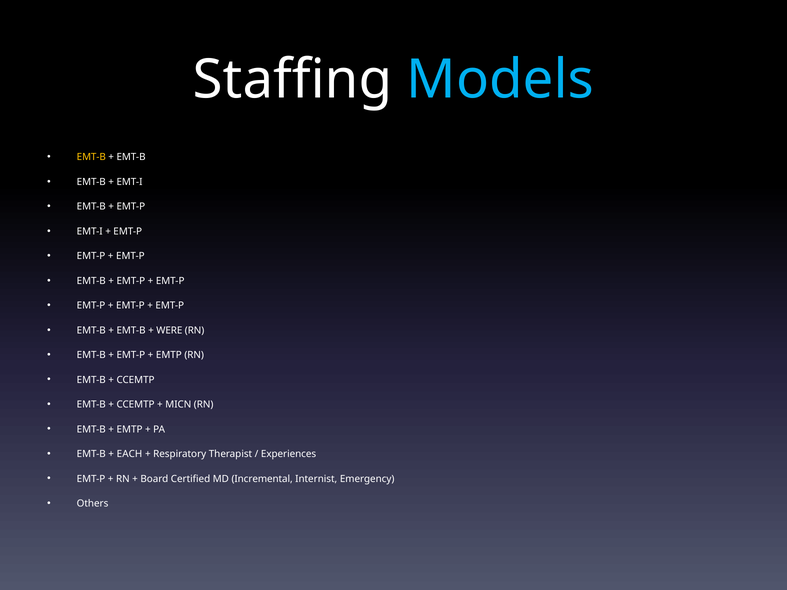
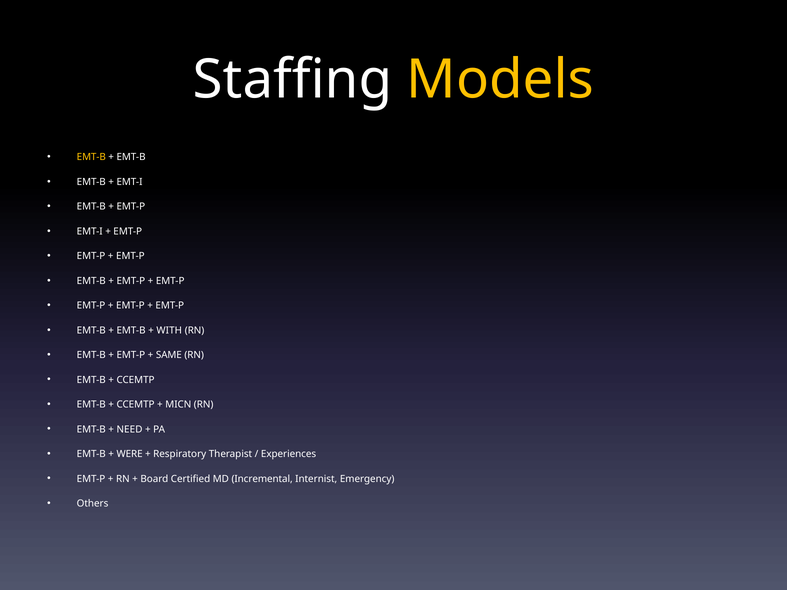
Models colour: light blue -> yellow (500, 80)
WERE: WERE -> WITH (169, 330)
EMTP: EMTP -> SAME (169, 355)
EMTP: EMTP -> NEED (129, 429)
EACH: EACH -> WERE (130, 454)
